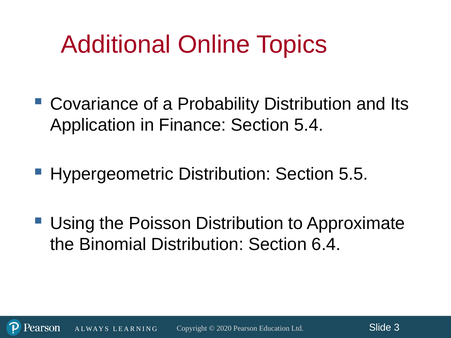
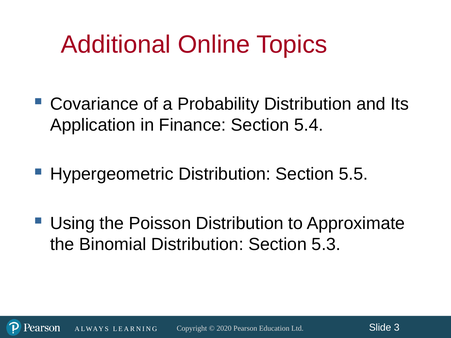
6.4: 6.4 -> 5.3 (326, 244)
